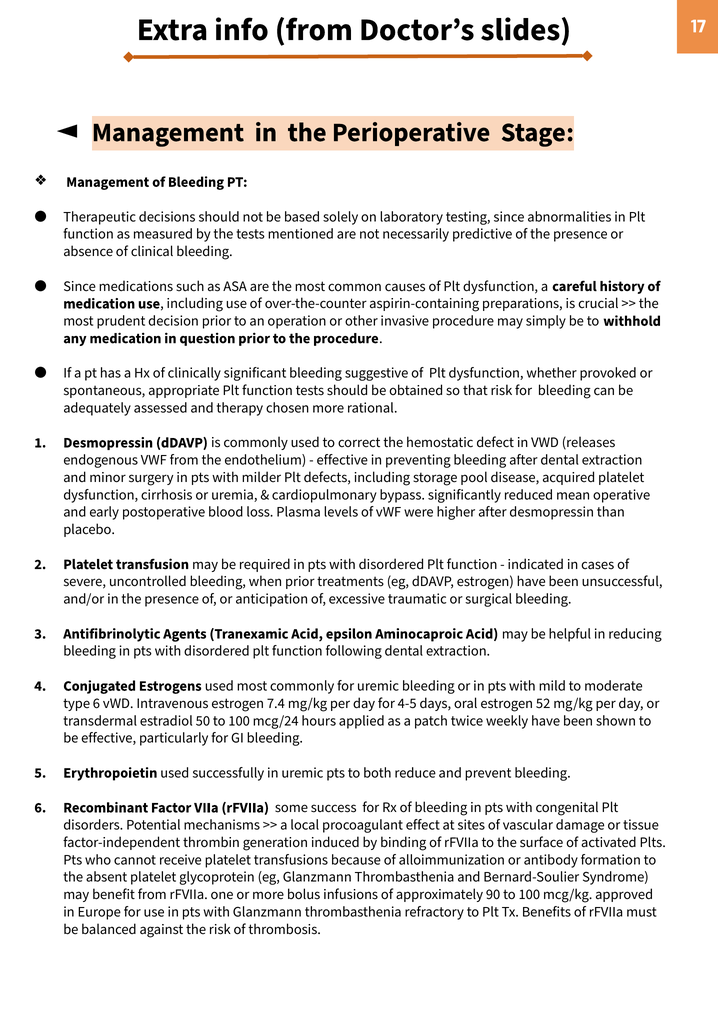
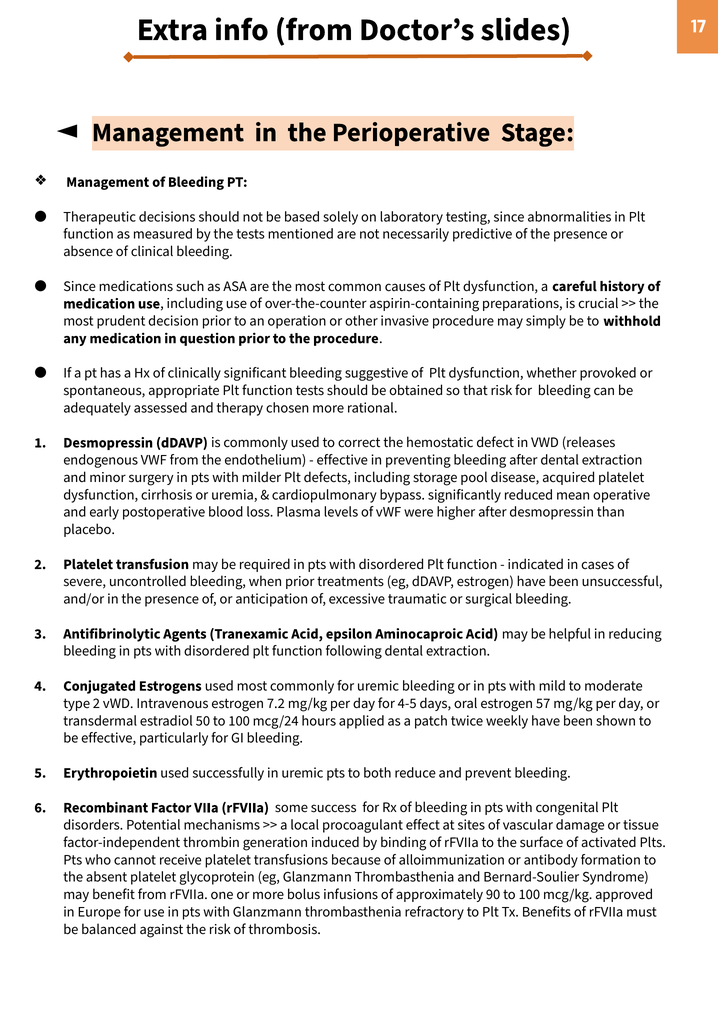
type 6: 6 -> 2 (96, 703)
7.4: 7.4 -> 7.2 (276, 703)
52: 52 -> 57 (543, 703)
